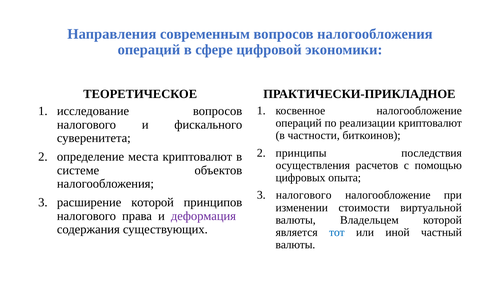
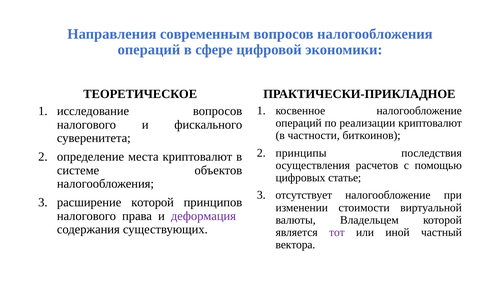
опыта: опыта -> статье (345, 178)
налогового: налогового -> отсутствует (304, 195)
тот colour: blue -> purple (337, 232)
валюты: валюты -> вектора (295, 245)
